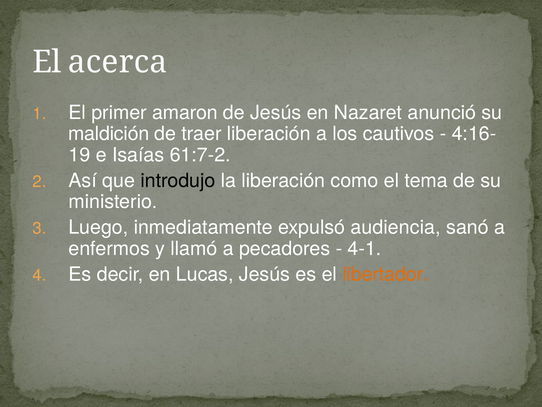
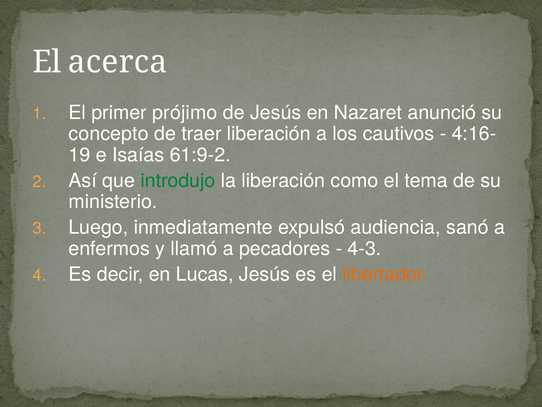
amaron: amaron -> prójimo (185, 112)
maldición: maldición -> concepto (109, 134)
61:7-2: 61:7-2 -> 61:9-2 (200, 155)
introdujo colour: black -> green (178, 180)
4-1: 4-1 -> 4-3 (365, 248)
